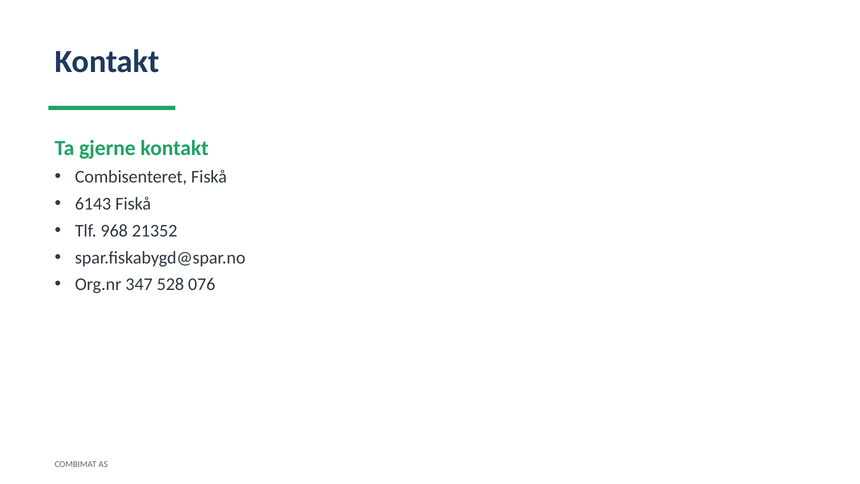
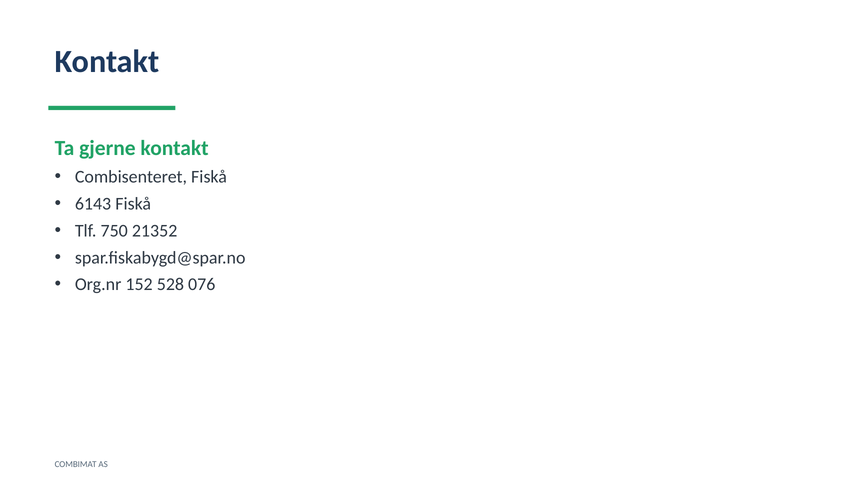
968: 968 -> 750 (114, 231)
347: 347 -> 152 (139, 284)
